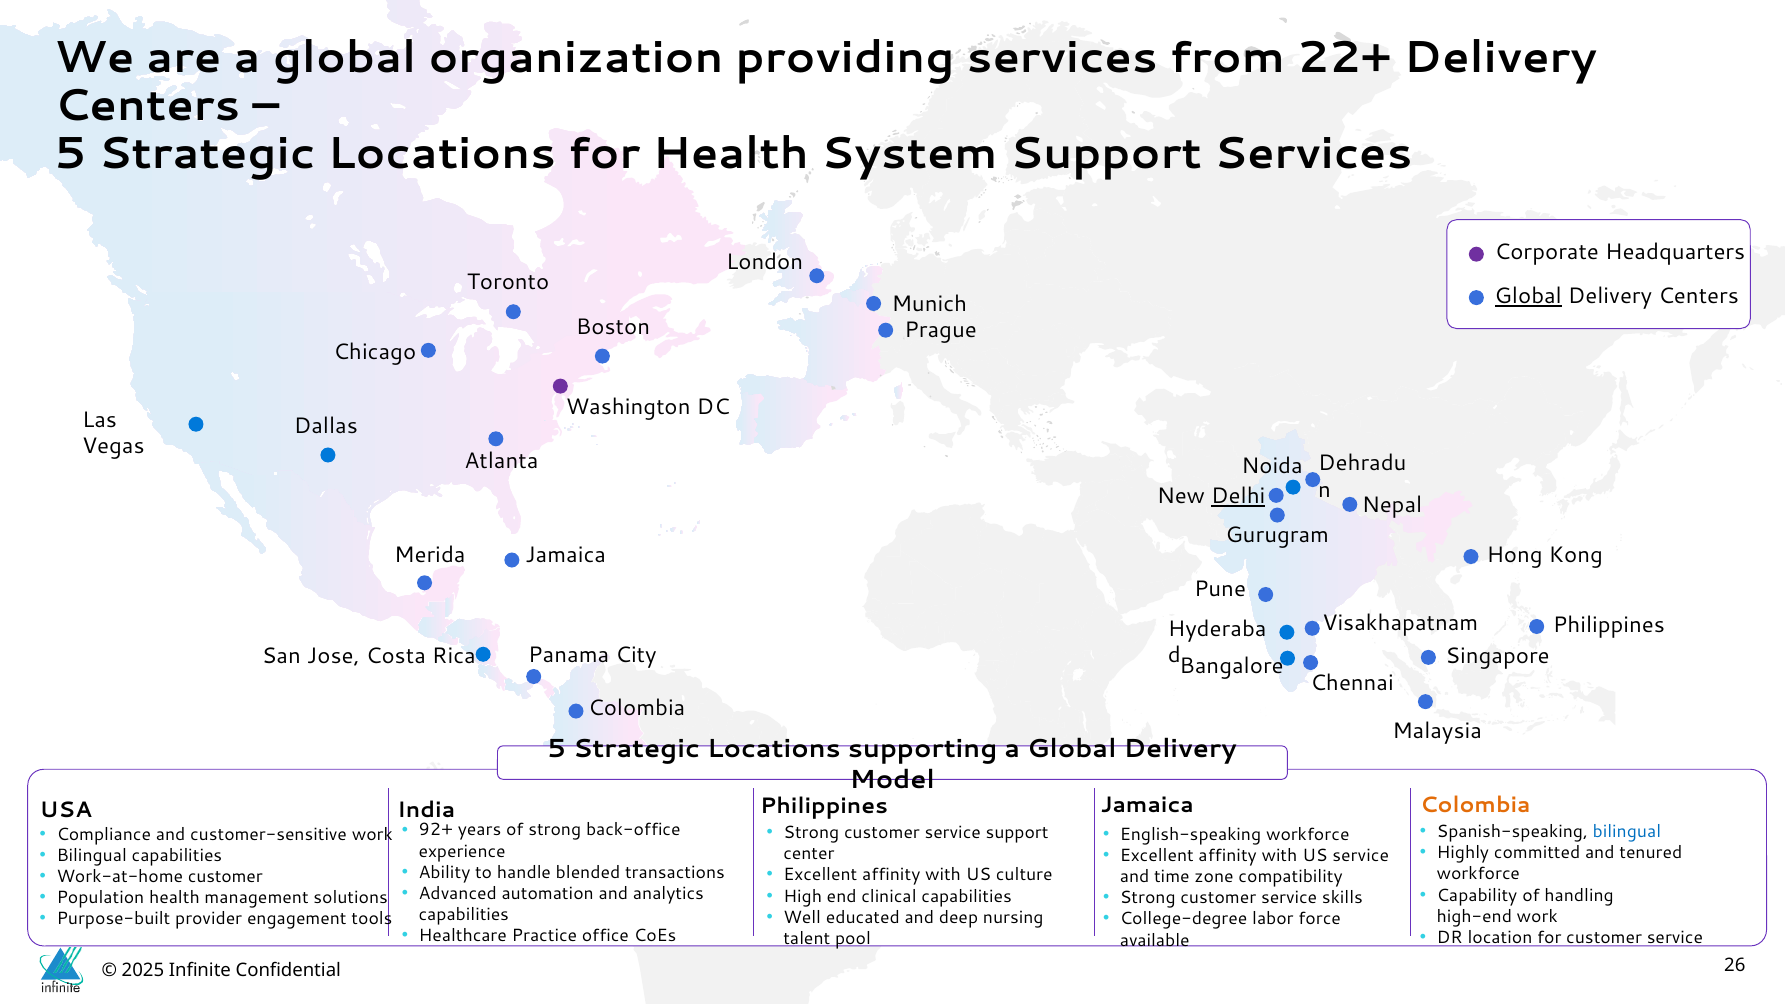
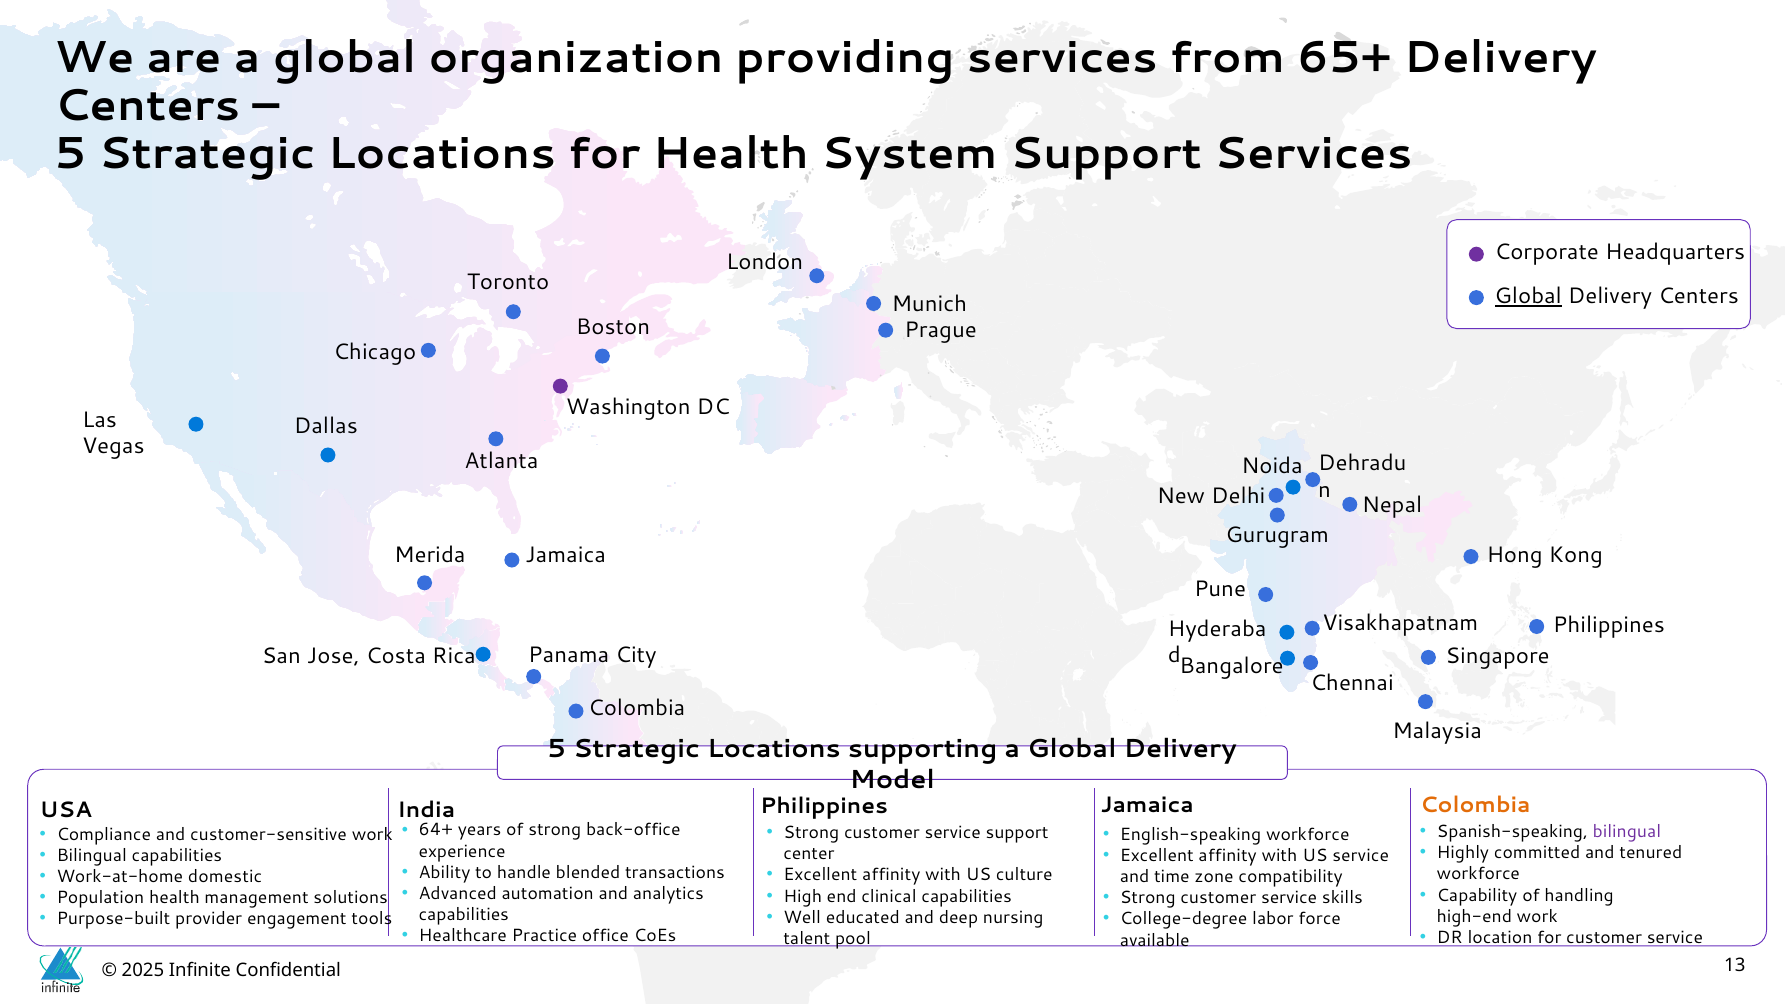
22+: 22+ -> 65+ (1344, 58)
Delhi underline: present -> none (1238, 497)
92+: 92+ -> 64+ (436, 830)
bilingual colour: blue -> purple (1627, 832)
Work-at-home customer: customer -> domestic (225, 877)
26: 26 -> 13 (1735, 965)
